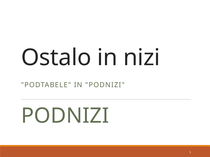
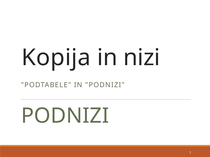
Ostalo: Ostalo -> Kopija (56, 58)
